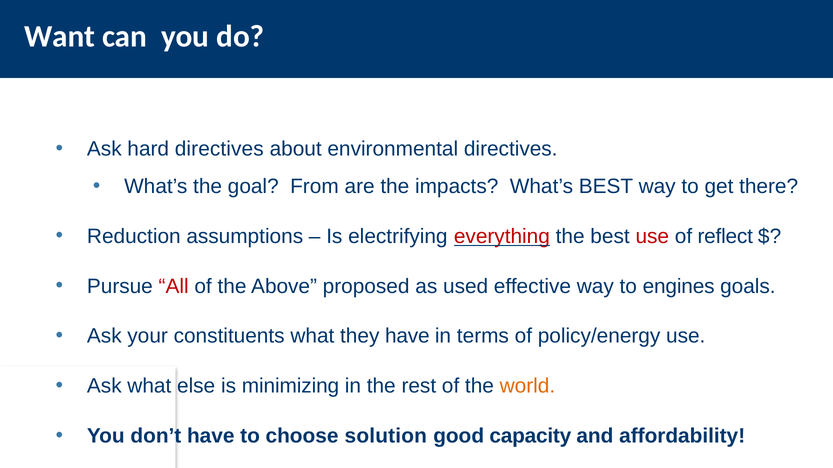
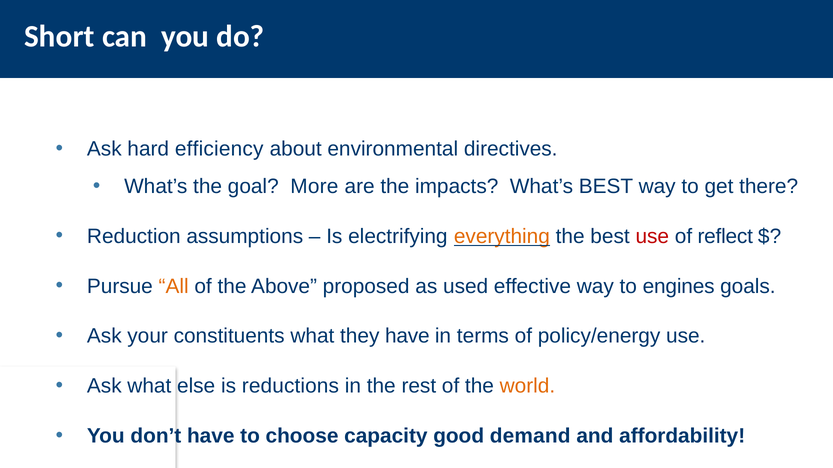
Want: Want -> Short (59, 36)
hard directives: directives -> efficiency (219, 149)
From: From -> More (314, 187)
everything colour: red -> orange (502, 237)
All colour: red -> orange (174, 287)
minimizing: minimizing -> reductions (290, 386)
solution: solution -> capacity (386, 436)
capacity: capacity -> demand (530, 436)
